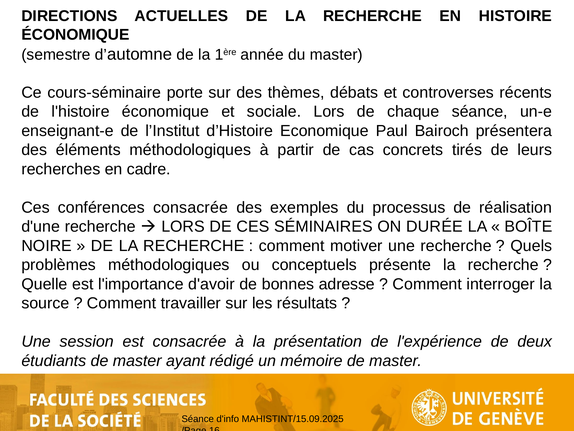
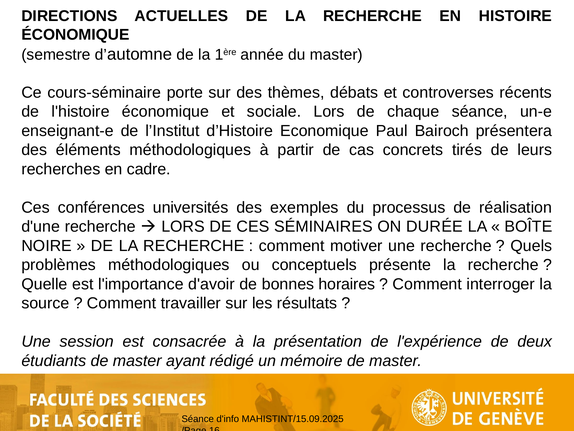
conférences consacrée: consacrée -> universités (191, 207)
adresse: adresse -> horaires (347, 284)
